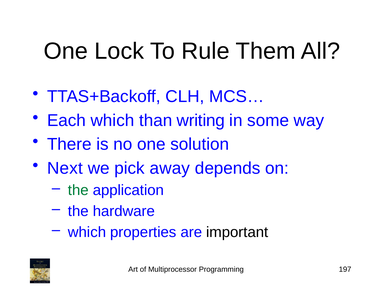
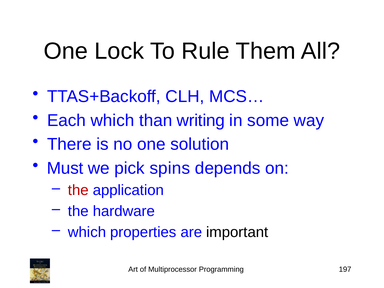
Next: Next -> Must (65, 168)
away: away -> spins (170, 168)
the colour: green -> red (78, 190)
